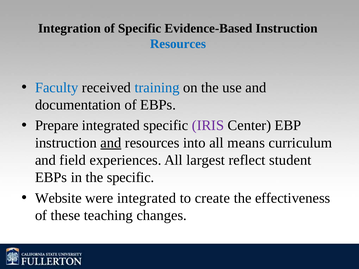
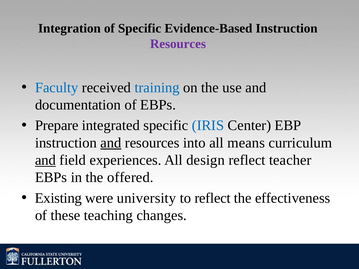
Resources colour: blue -> purple (178, 44)
IRIS colour: purple -> blue (208, 126)
and underline: none -> present (45, 160)
largest: largest -> design (206, 160)
student: student -> teacher (290, 160)
the specific: specific -> offered (130, 178)
Website: Website -> Existing (58, 198)
were integrated: integrated -> university (147, 198)
to create: create -> reflect (213, 198)
